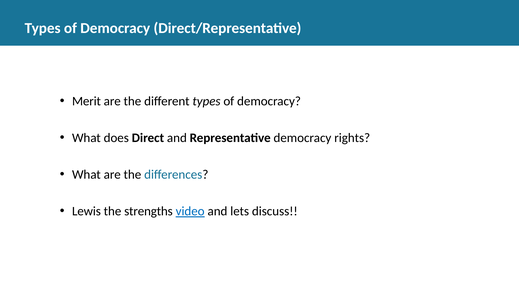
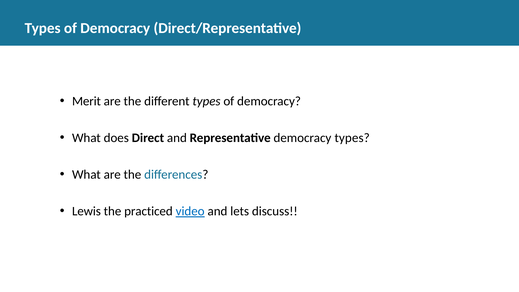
democracy rights: rights -> types (352, 138)
strengths: strengths -> practiced (148, 211)
